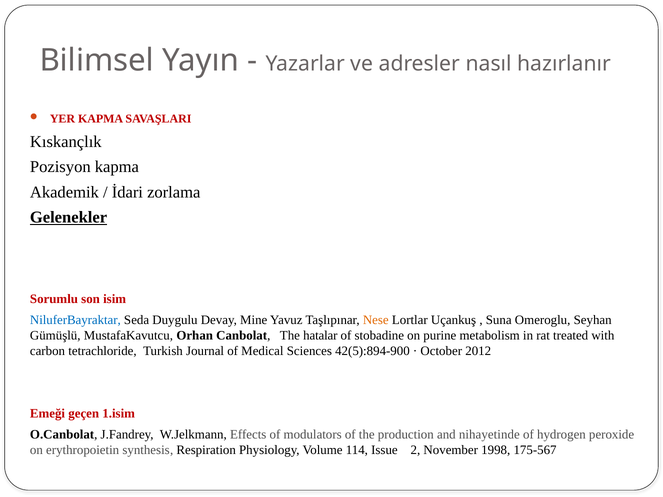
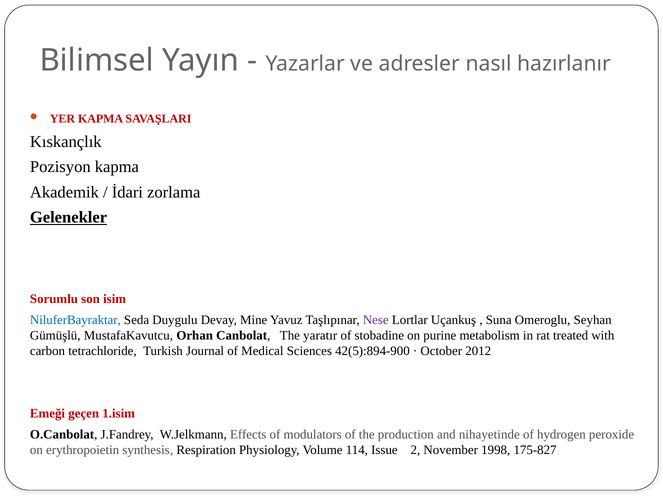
Nese colour: orange -> purple (376, 320)
hatalar: hatalar -> yaratır (320, 336)
175-567: 175-567 -> 175-827 (535, 450)
